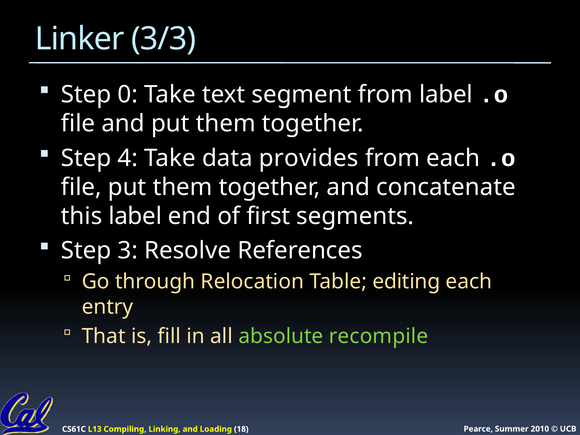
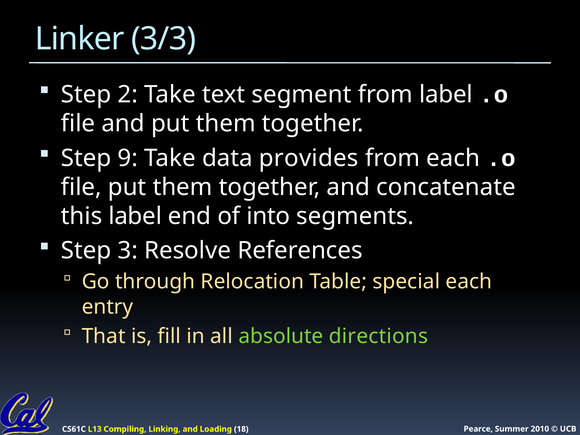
0: 0 -> 2 (128, 94)
4: 4 -> 9 (128, 158)
first: first -> into (268, 216)
editing: editing -> special (406, 282)
recompile: recompile -> directions (379, 336)
